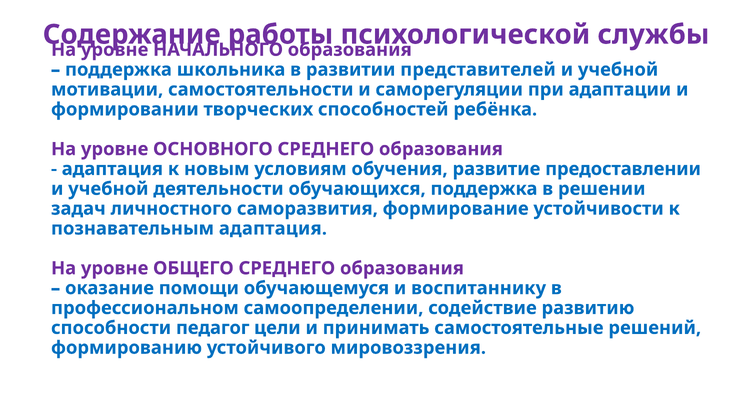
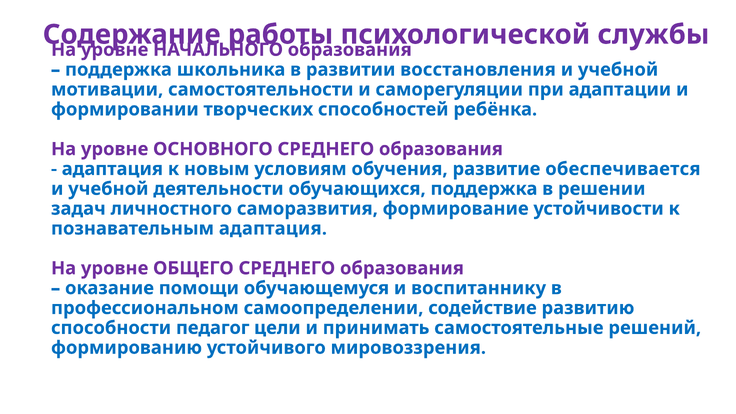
представителей: представителей -> восстановления (478, 70)
предоставлении: предоставлении -> обеспечивается (623, 169)
